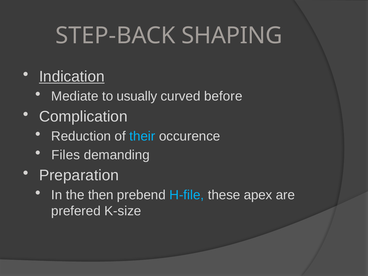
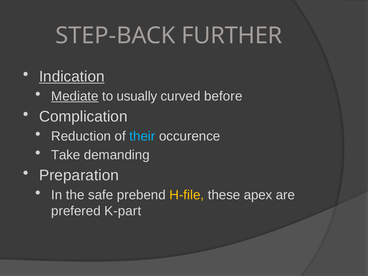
SHAPING: SHAPING -> FURTHER (232, 36)
Mediate underline: none -> present (75, 96)
Files: Files -> Take (66, 155)
then: then -> safe (101, 195)
H-file colour: light blue -> yellow (187, 195)
K-size: K-size -> K-part (123, 211)
